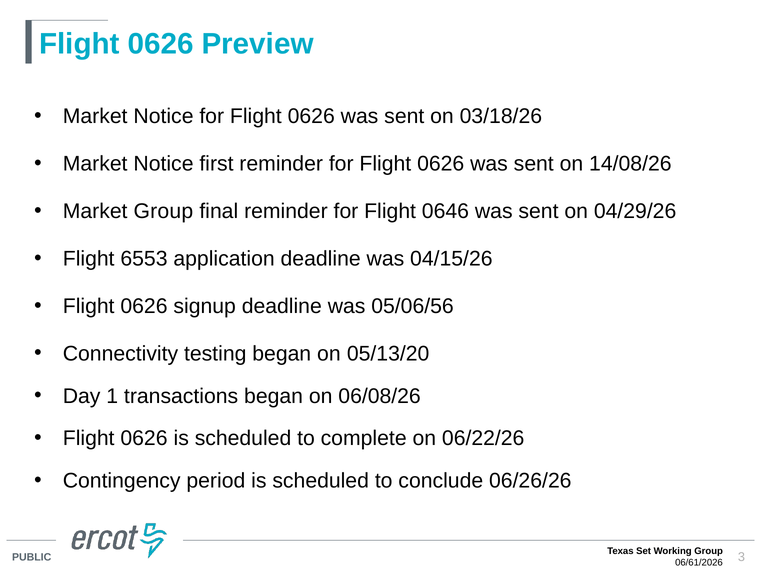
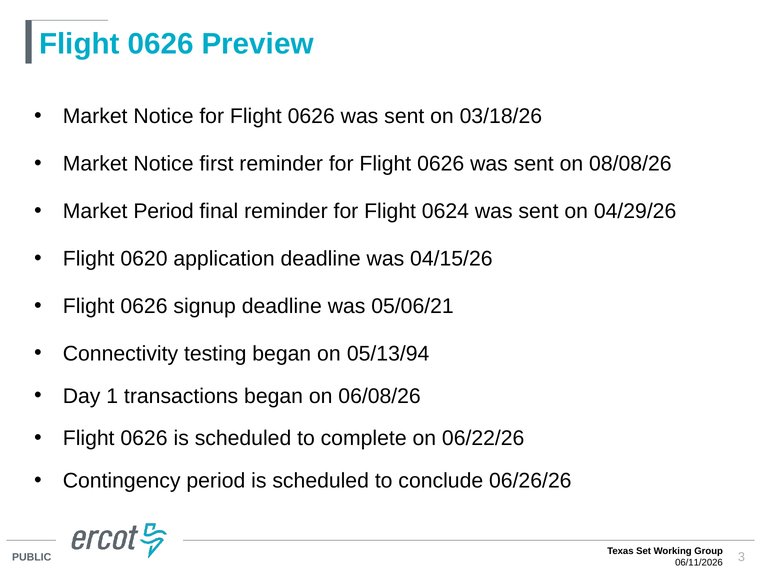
14/08/26: 14/08/26 -> 08/08/26 (630, 164)
Market Group: Group -> Period (164, 211)
0646: 0646 -> 0624 (445, 211)
6553: 6553 -> 0620 (144, 259)
05/06/56: 05/06/56 -> 05/06/21 (413, 306)
05/13/20: 05/13/20 -> 05/13/94 (388, 353)
06/61/2026: 06/61/2026 -> 06/11/2026 (699, 562)
